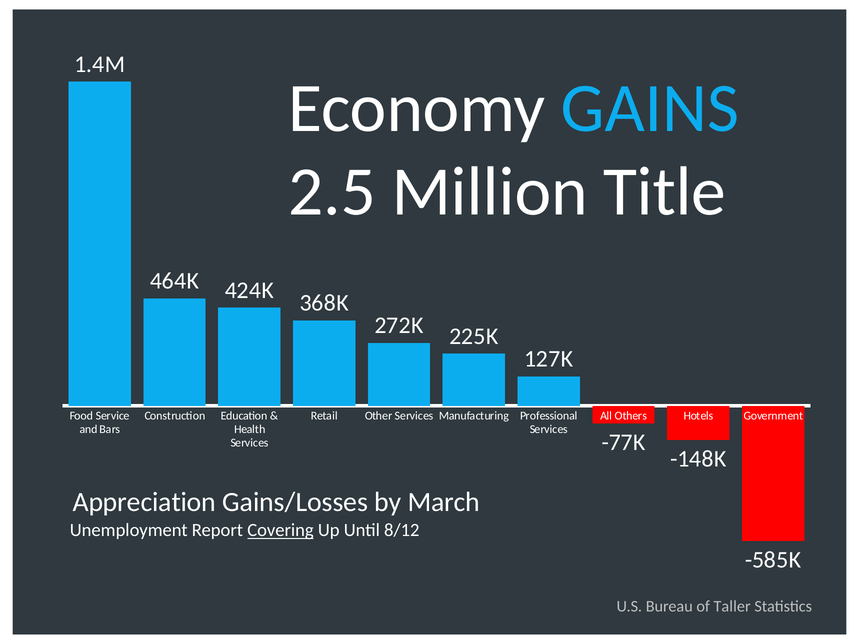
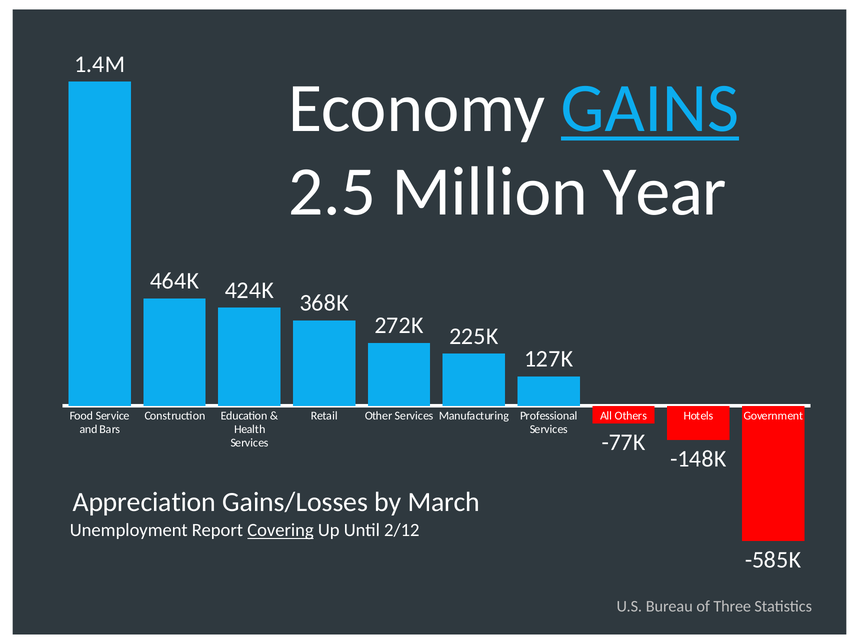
GAINS underline: none -> present (650, 109)
Title: Title -> Year (665, 192)
8/12: 8/12 -> 2/12 (402, 531)
Taller: Taller -> Three (732, 607)
